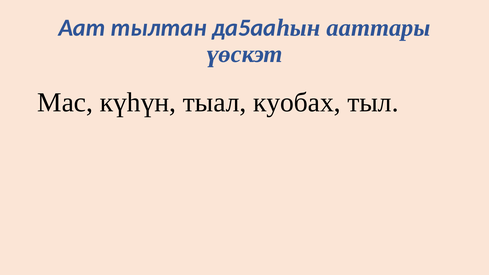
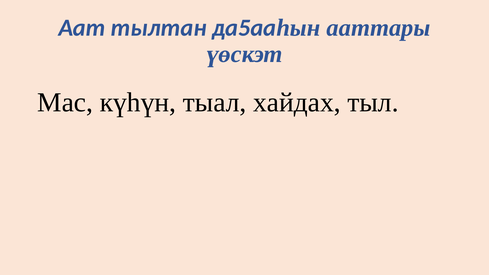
куобах: куобах -> хайдах (297, 103)
